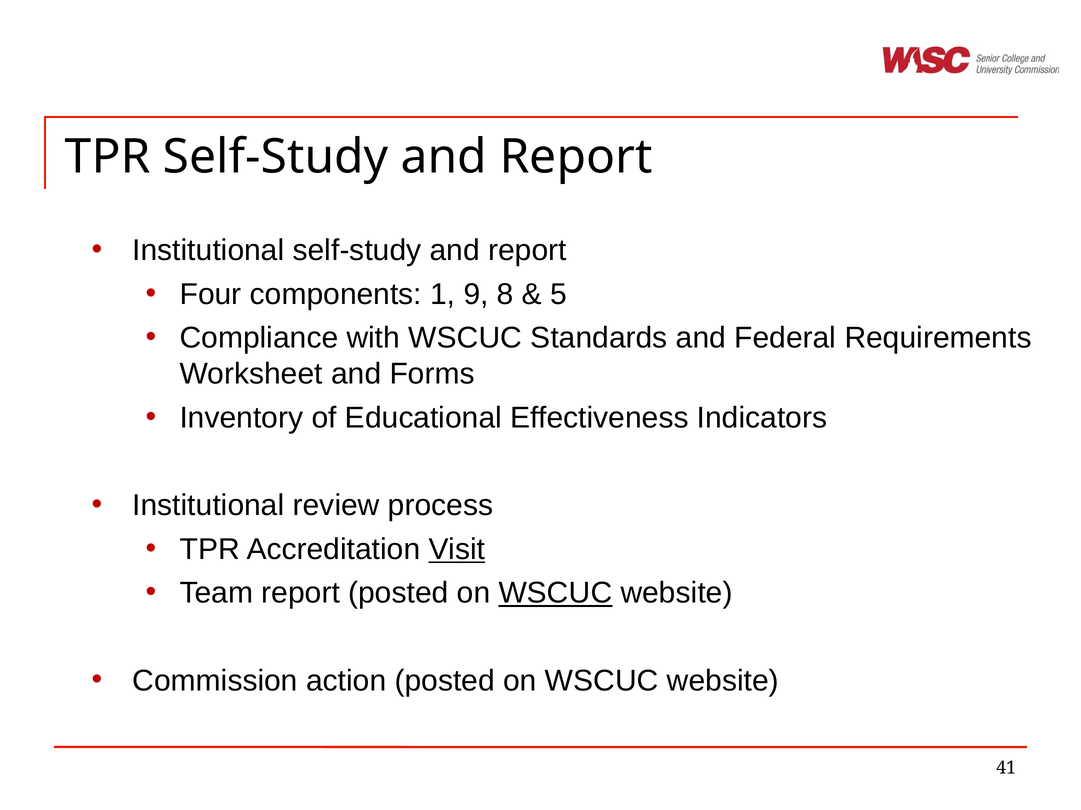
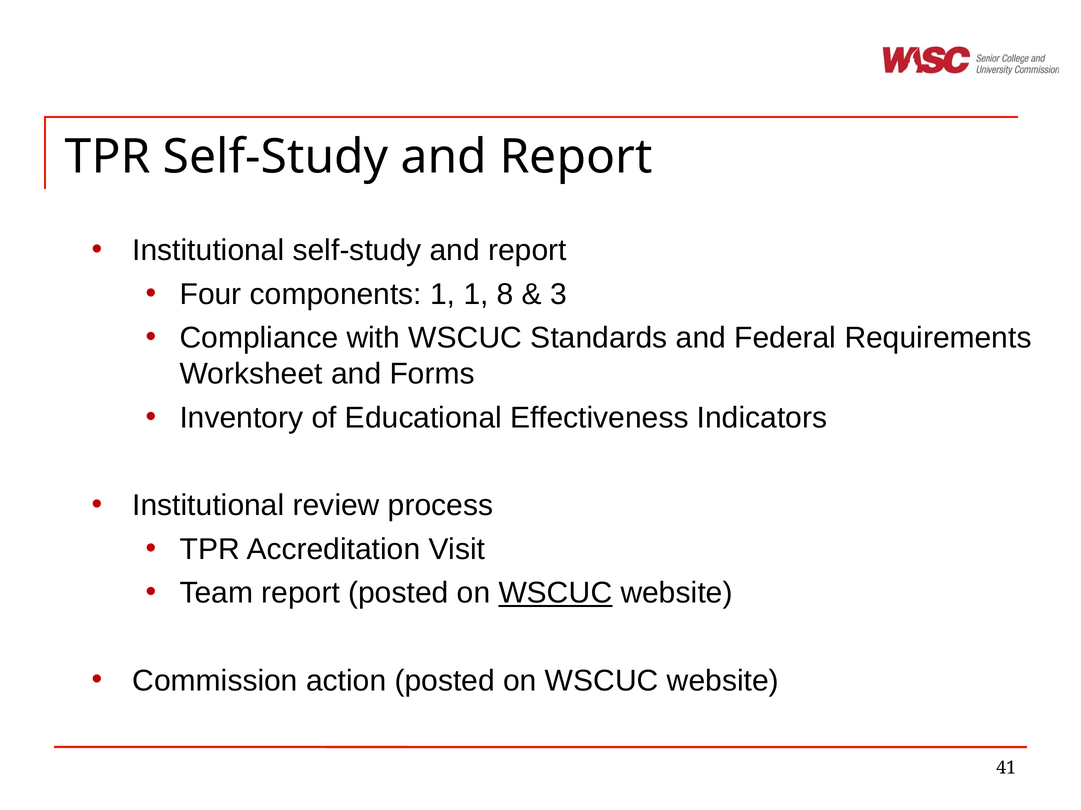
1 9: 9 -> 1 (476, 295)
5: 5 -> 3 (559, 295)
Visit underline: present -> none (457, 550)
